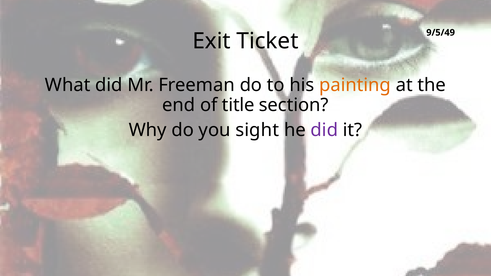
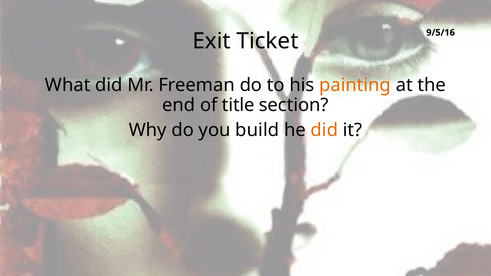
9/5/49: 9/5/49 -> 9/5/16 (441, 33)
sight: sight -> build (257, 130)
did colour: purple -> orange (324, 130)
